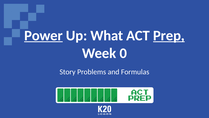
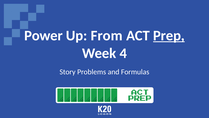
Power underline: present -> none (43, 35)
What: What -> From (107, 35)
0: 0 -> 4 (123, 53)
